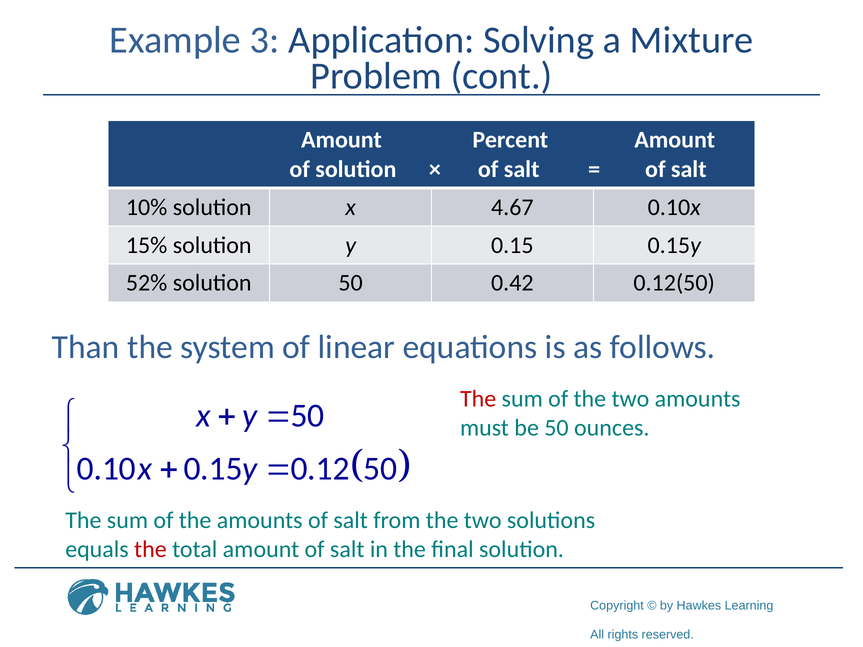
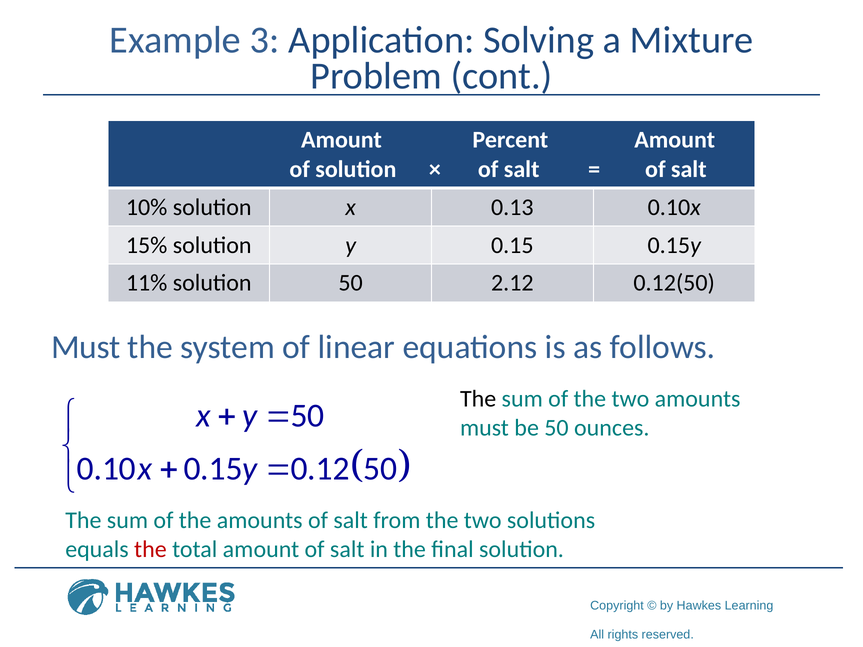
4.67: 4.67 -> 0.13 (512, 207)
52%: 52% -> 11% (147, 283)
0.42: 0.42 -> 2.12 (512, 283)
Than: Than -> Must (86, 347)
The colour: red -> black (478, 399)
